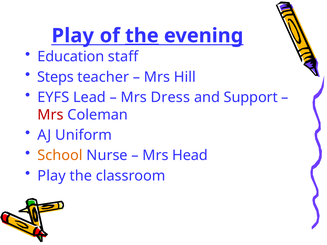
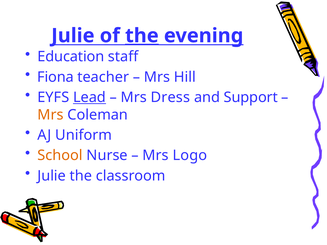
Play: Play -> Julie (73, 36)
Steps: Steps -> Fiona (56, 77)
Lead underline: none -> present (89, 97)
Mrs colour: red -> orange (50, 115)
Head: Head -> Logo (190, 156)
Play: Play -> Julie (52, 176)
